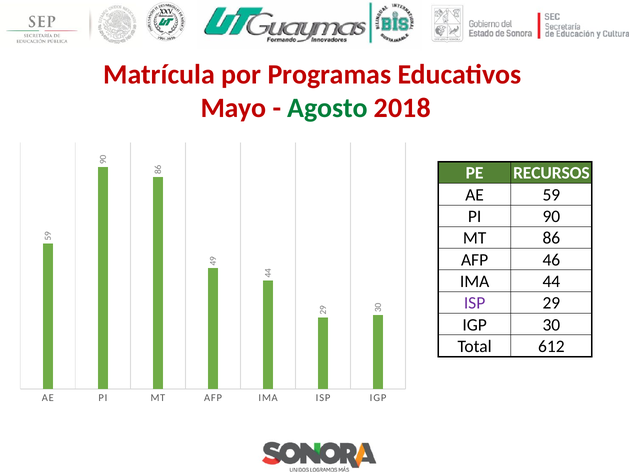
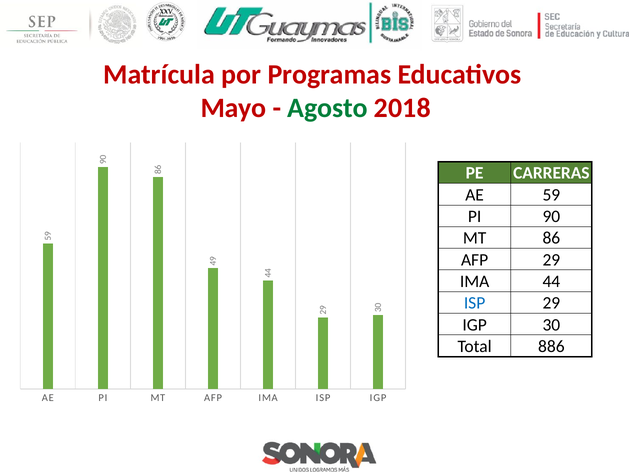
RECURSOS: RECURSOS -> CARRERAS (551, 173)
AFP 46: 46 -> 29 (551, 260)
ISP colour: purple -> blue (475, 303)
612: 612 -> 886 (551, 346)
